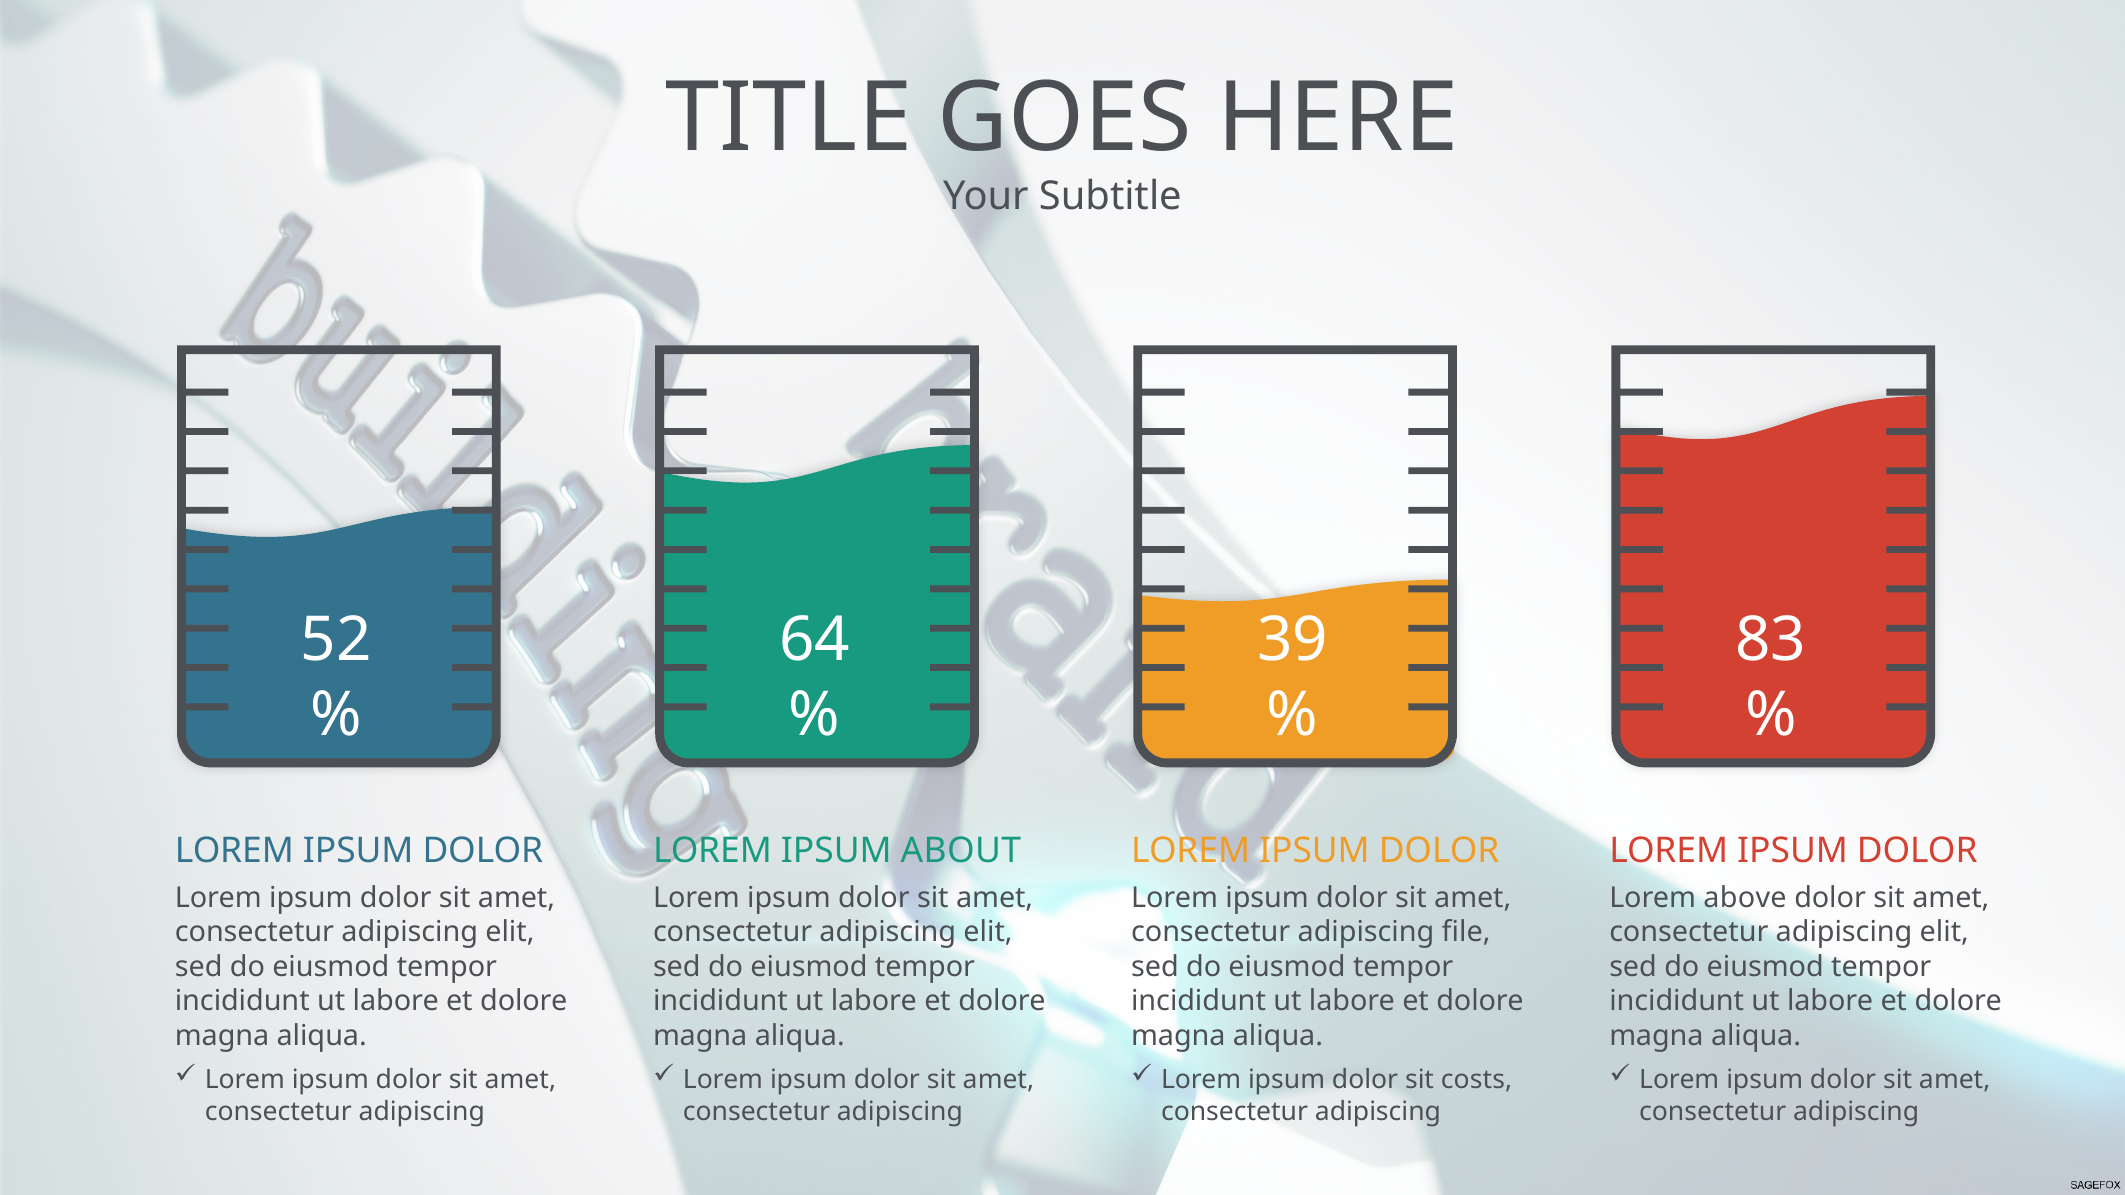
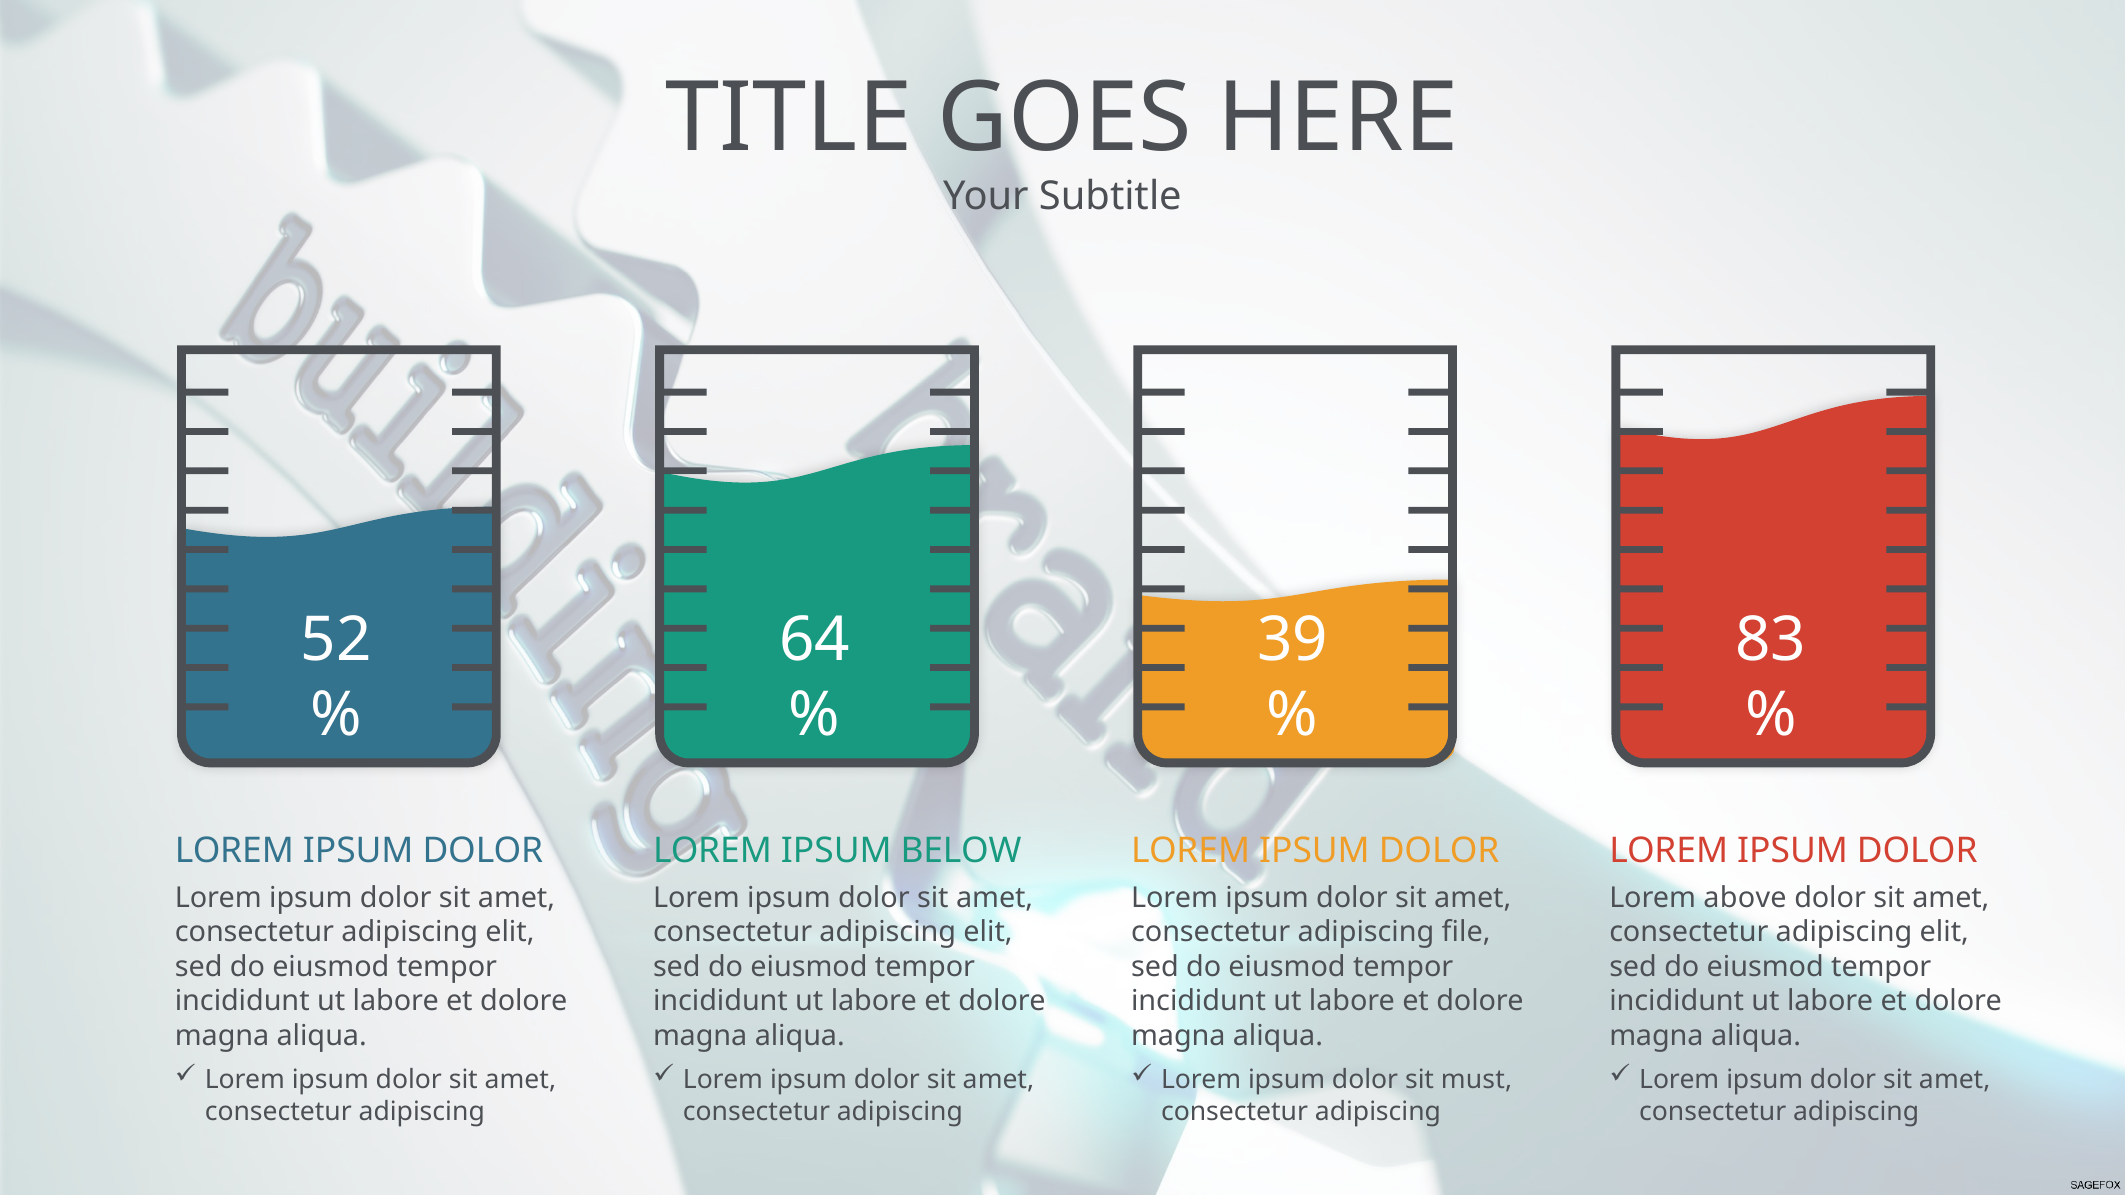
ABOUT: ABOUT -> BELOW (961, 851)
costs: costs -> must (1477, 1080)
